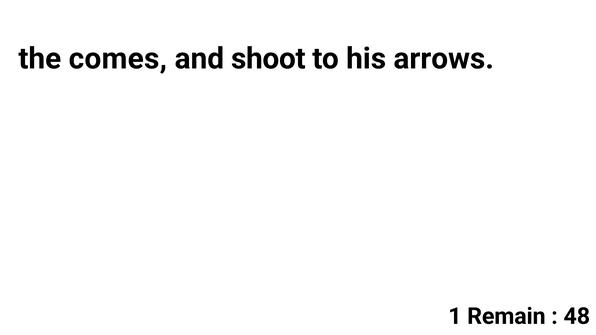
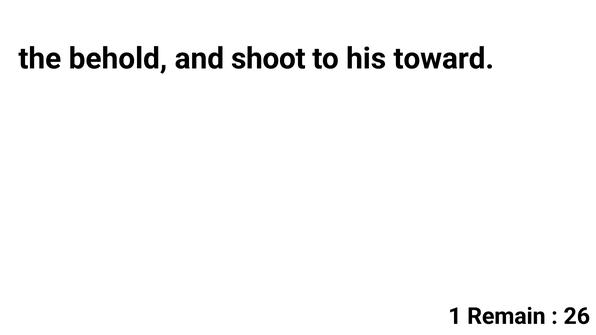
comes: comes -> behold (118, 59)
arrows: arrows -> toward (444, 59)
48: 48 -> 26 (577, 316)
